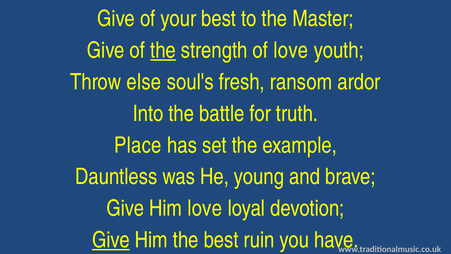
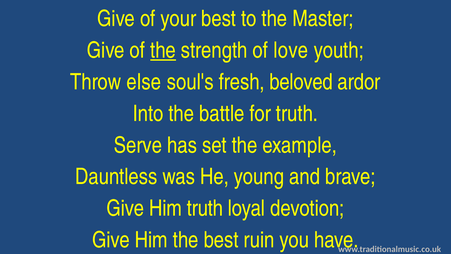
ransom: ransom -> beloved (301, 82)
Place: Place -> Serve (138, 145)
Him love: love -> truth (205, 208)
Give underline: present -> none (111, 240)
